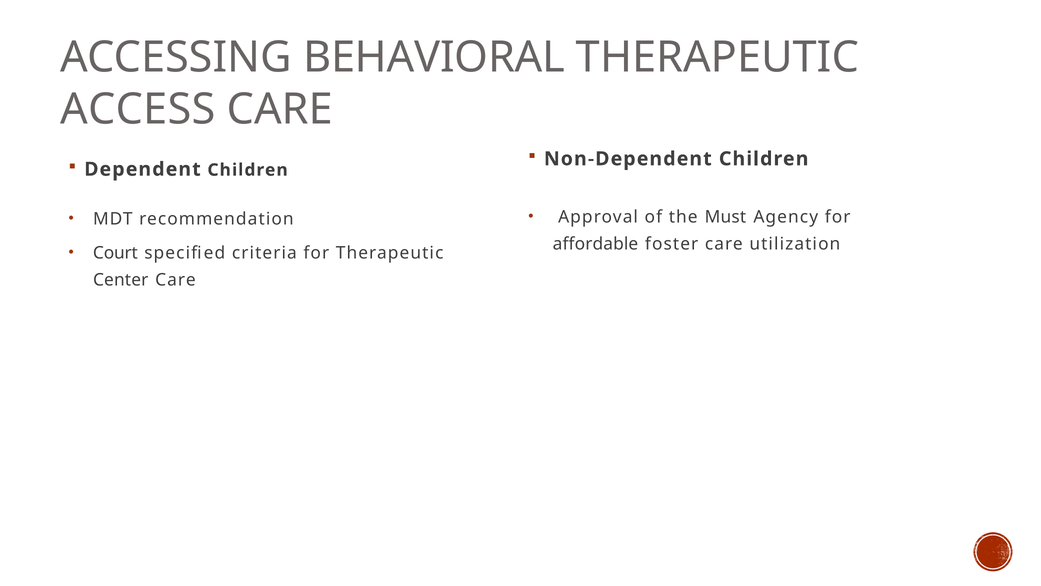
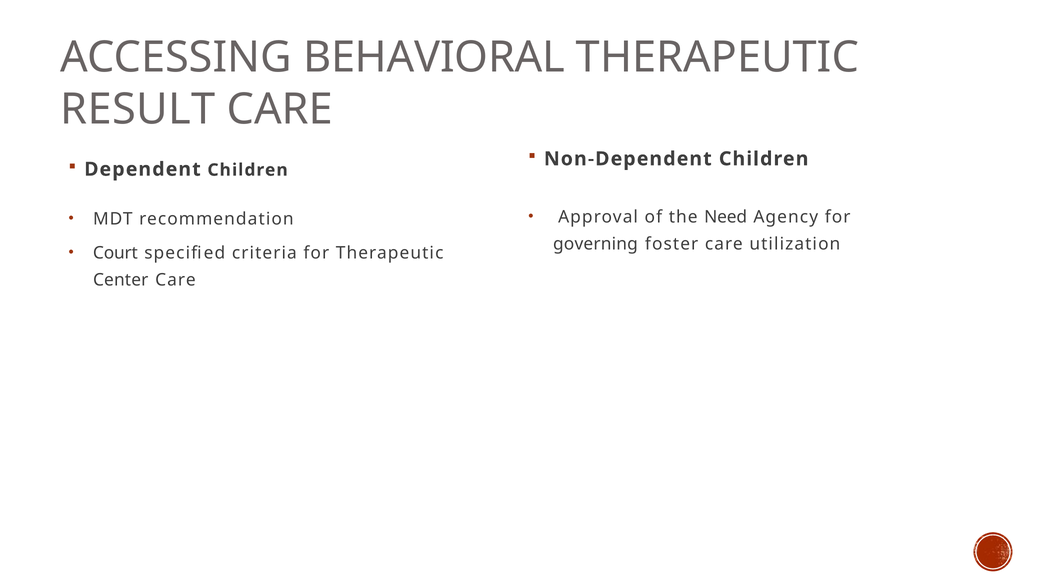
ACCESS: ACCESS -> RESULT (138, 110)
Must: Must -> Need (726, 217)
affordable: affordable -> governing (595, 244)
